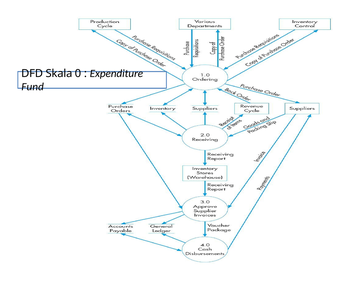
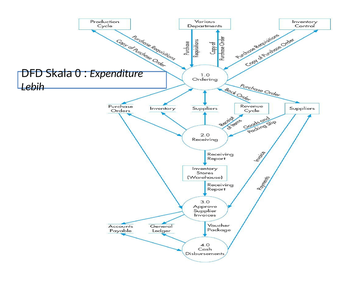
Fund: Fund -> Lebih (33, 87)
